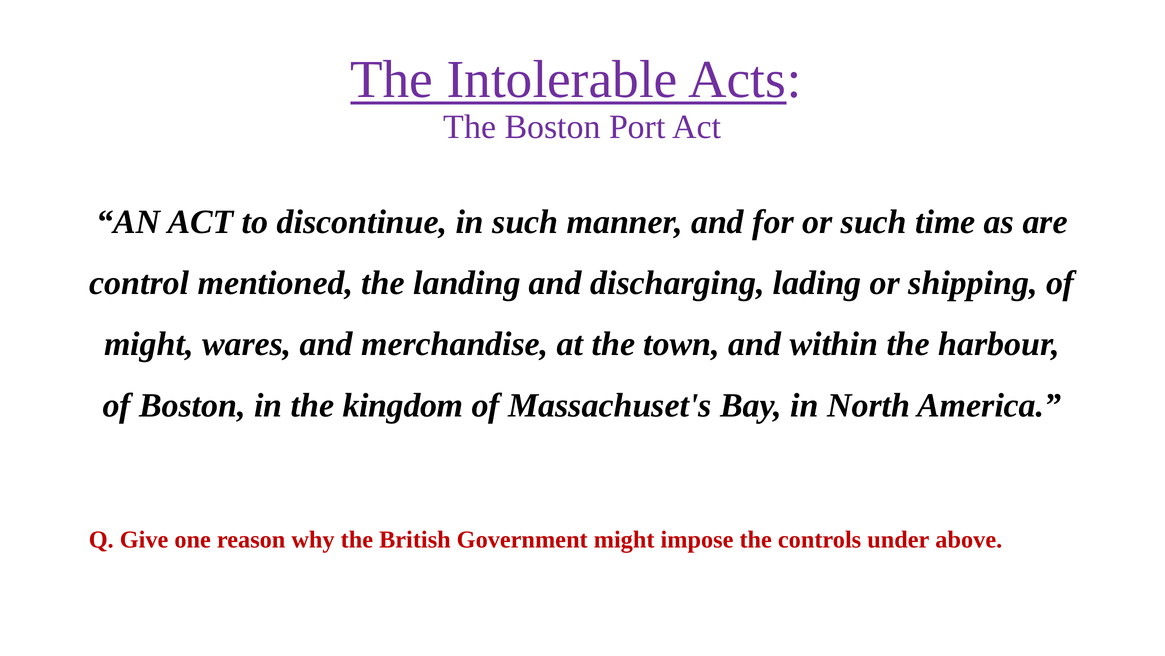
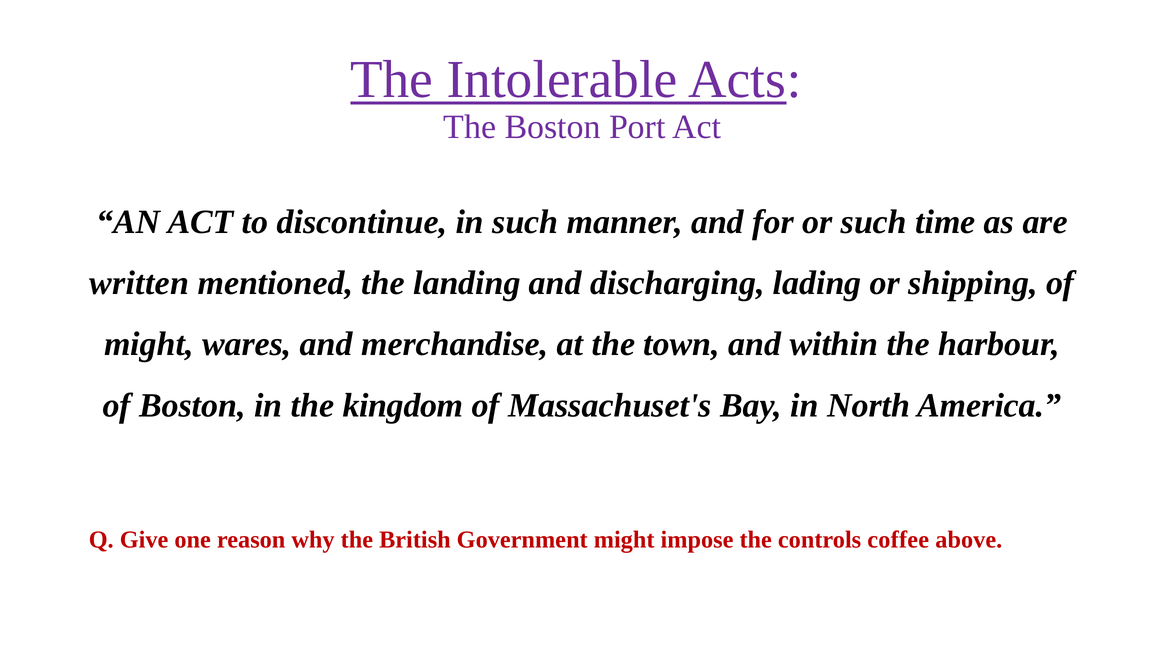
control: control -> written (139, 283)
under: under -> coffee (898, 539)
